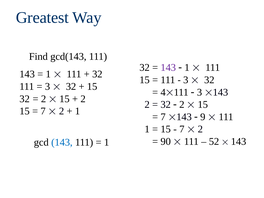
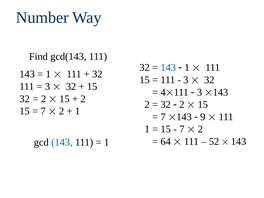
Greatest: Greatest -> Number (42, 18)
143 colour: purple -> blue (168, 68)
90: 90 -> 64 (166, 142)
